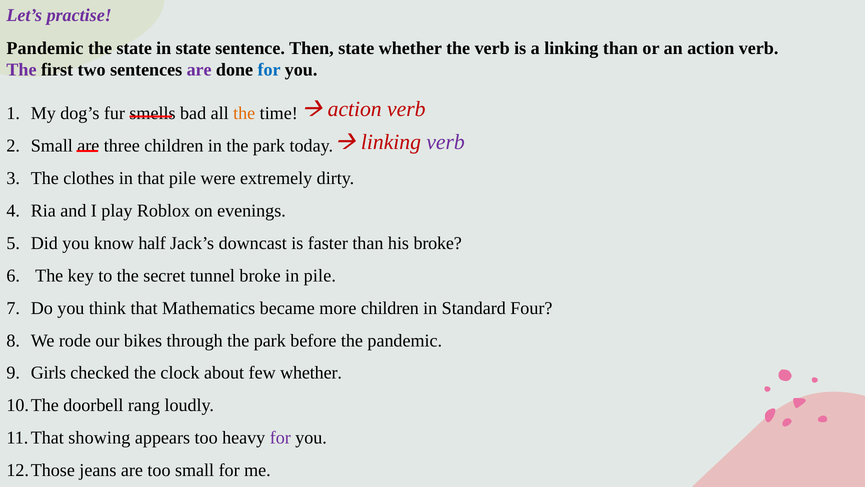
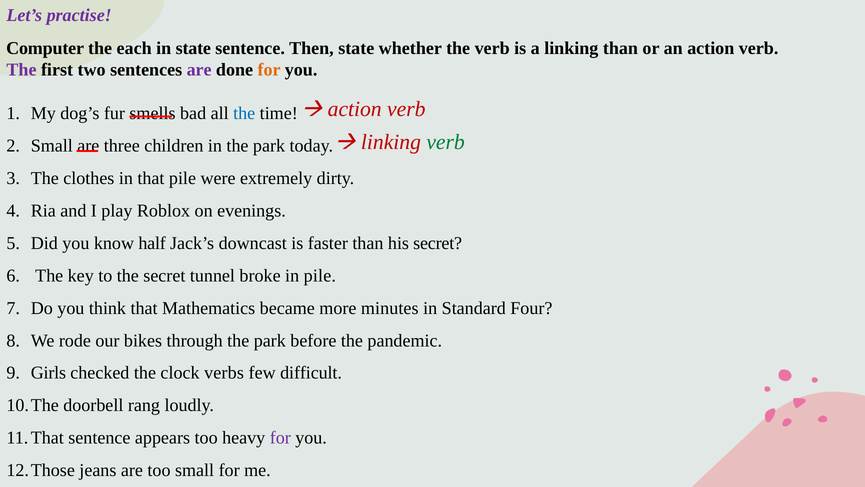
Pandemic: Pandemic -> Computer (45, 48)
the state: state -> each (134, 48)
for colour: blue -> orange (269, 70)
the colour: orange -> blue (244, 113)
verb colour: purple -> green (446, 142)
his broke: broke -> secret (438, 243)
more children: children -> minutes (390, 308)
about: about -> verbs (224, 373)
few whether: whether -> difficult (311, 373)
showing: showing -> sentence (99, 438)
